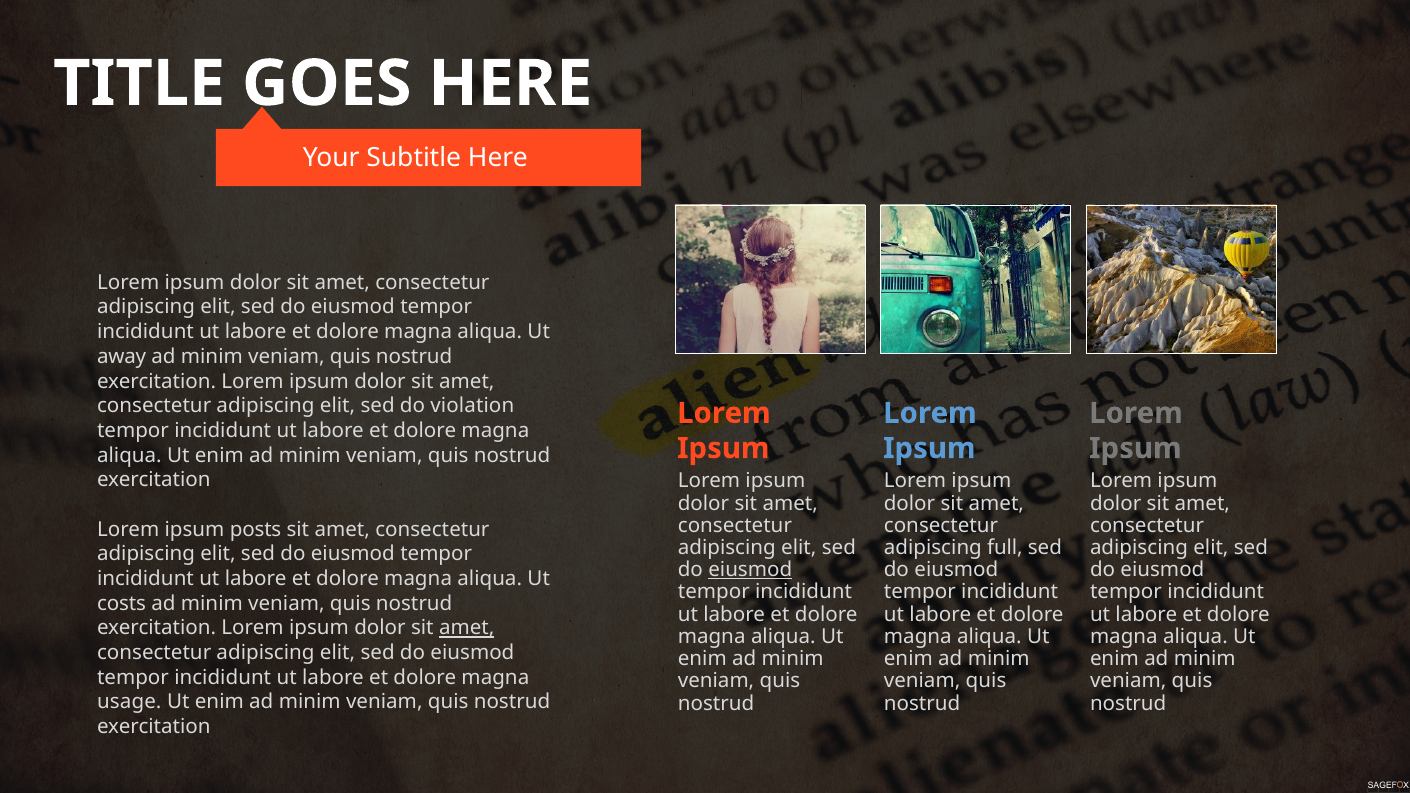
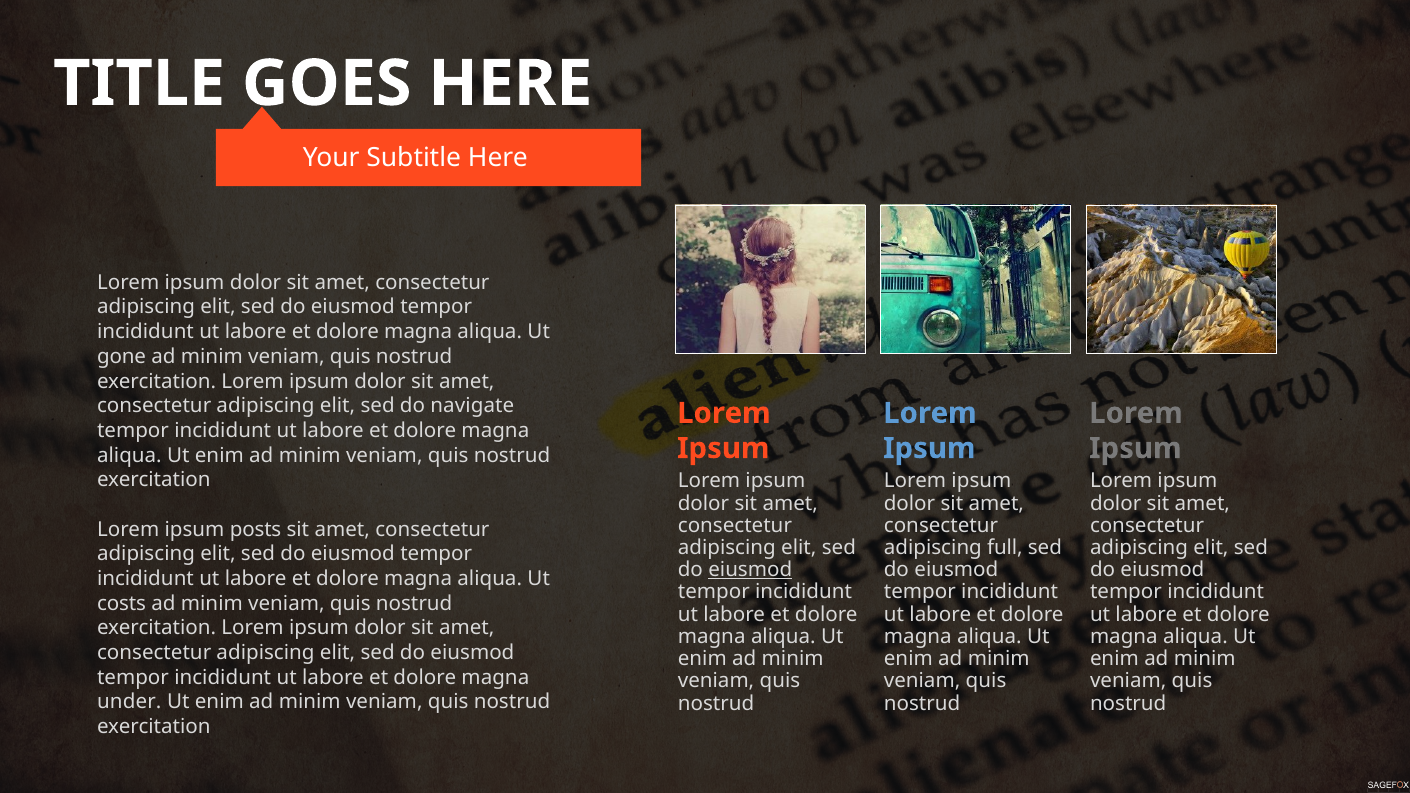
away: away -> gone (122, 357)
violation: violation -> navigate (472, 406)
amet underline: present -> none (467, 628)
usage: usage -> under (129, 702)
